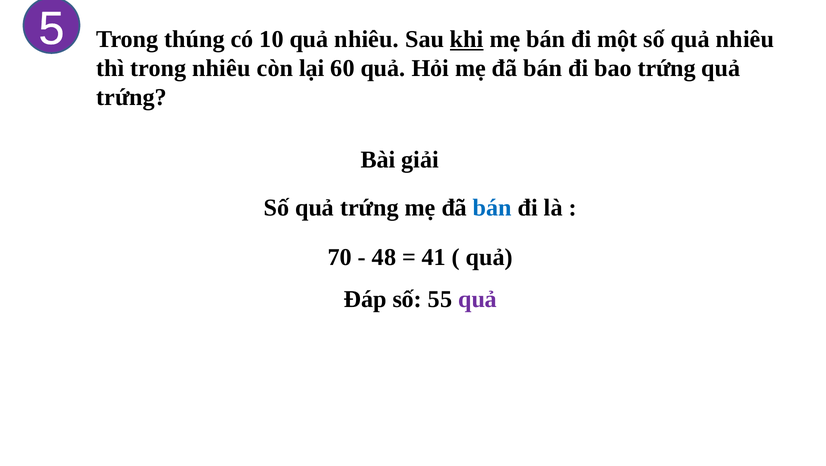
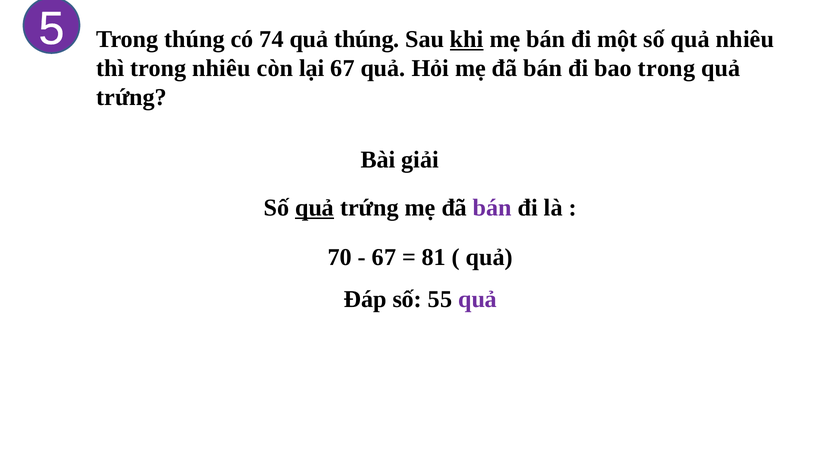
10: 10 -> 74 (272, 39)
nhiêu: nhiêu -> thúng (367, 39)
lại 60: 60 -> 67 (343, 68)
bao trứng: trứng -> trong (666, 68)
quả underline: none -> present (315, 208)
bán colour: blue -> purple (492, 208)
48: 48 -> 67 (384, 257)
41: 41 -> 81 (434, 257)
